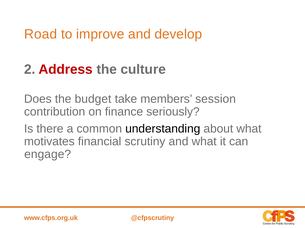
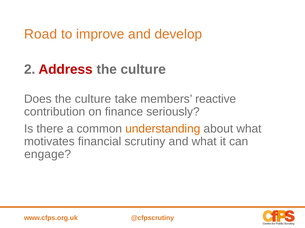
Does the budget: budget -> culture (93, 99)
session: session -> reactive (216, 99)
understanding colour: black -> orange (163, 129)
